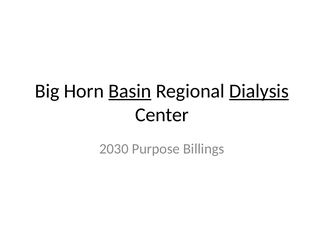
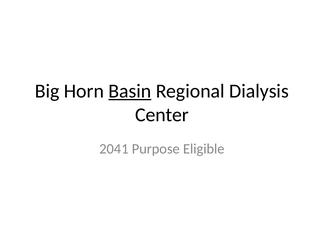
Dialysis underline: present -> none (259, 91)
2030: 2030 -> 2041 (114, 149)
Billings: Billings -> Eligible (204, 149)
